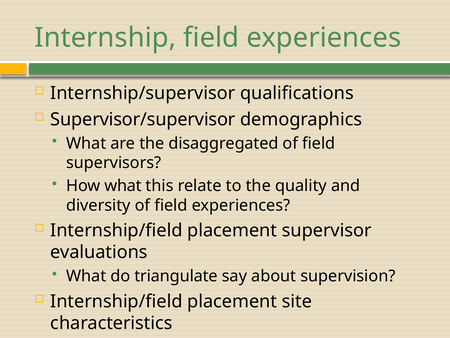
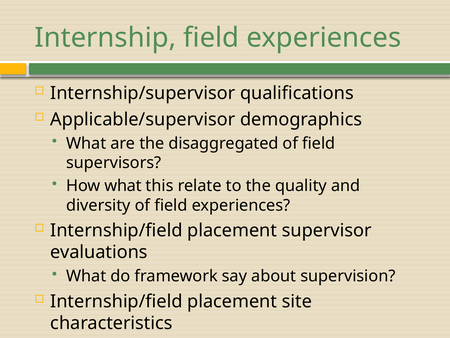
Supervisor/supervisor: Supervisor/supervisor -> Applicable/supervisor (143, 119)
triangulate: triangulate -> framework (176, 276)
